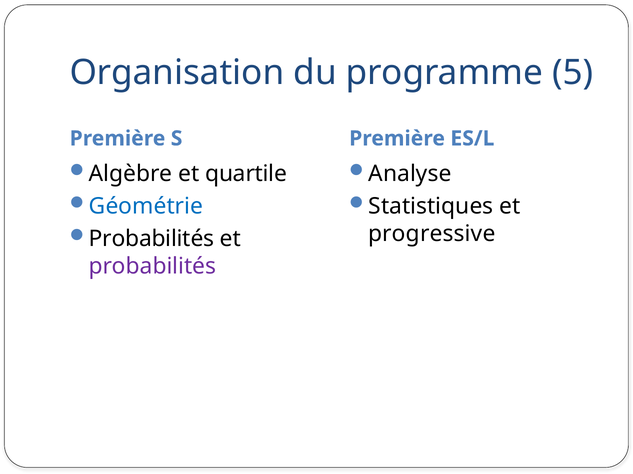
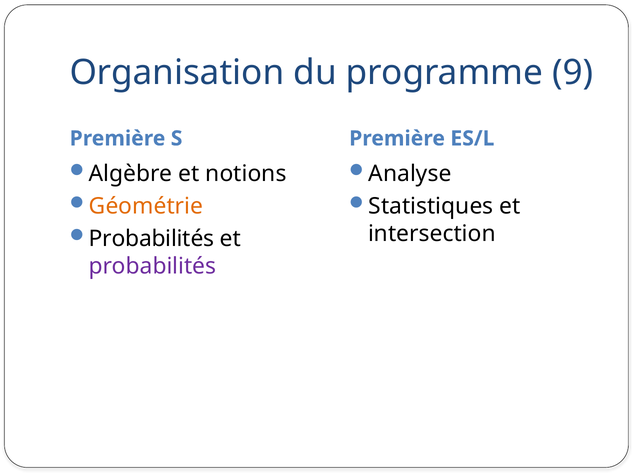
5: 5 -> 9 (573, 73)
quartile: quartile -> notions (246, 174)
Géométrie colour: blue -> orange (146, 207)
progressive: progressive -> intersection (432, 234)
